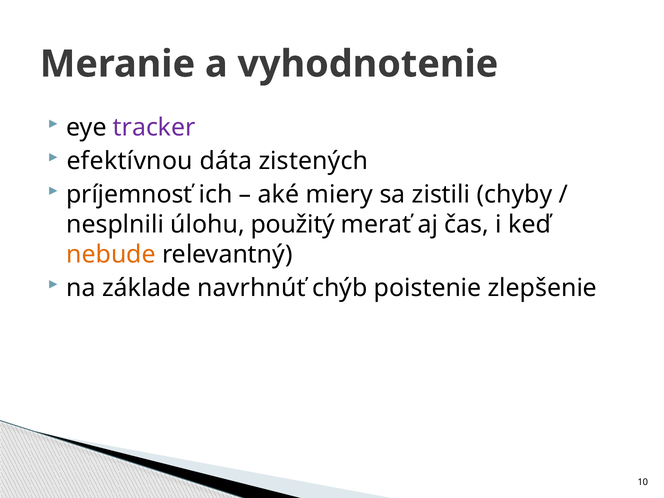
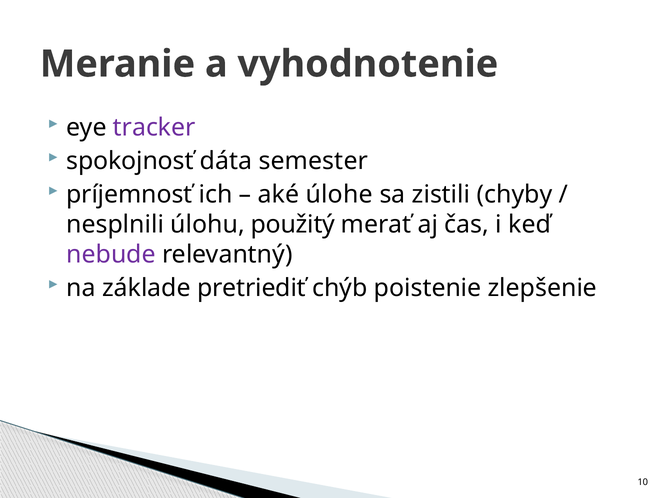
efektívnou: efektívnou -> spokojnosť (130, 161)
zistených: zistených -> semester (313, 161)
miery: miery -> úlohe (339, 195)
nebude colour: orange -> purple (111, 255)
navrhnúť: navrhnúť -> pretriediť (252, 288)
